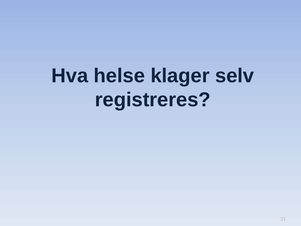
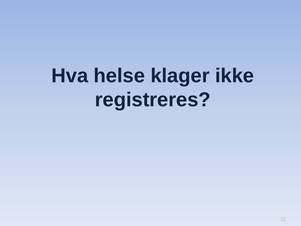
selv: selv -> ikke (235, 76)
